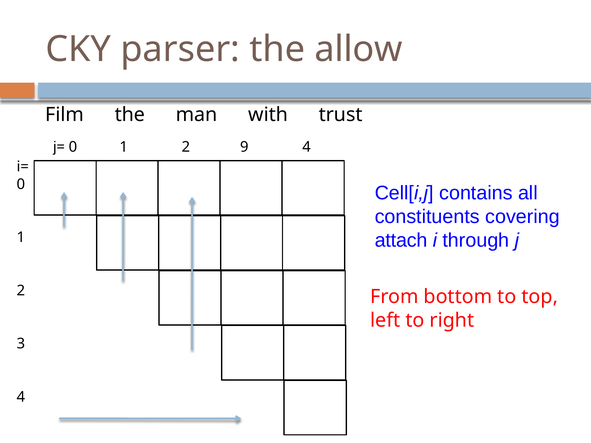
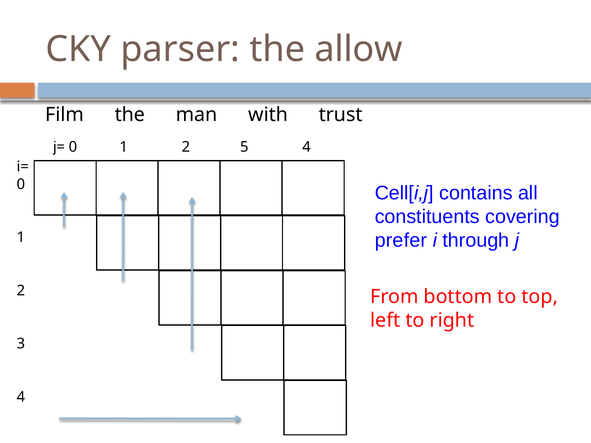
9: 9 -> 5 (244, 147)
attach: attach -> prefer (401, 240)
